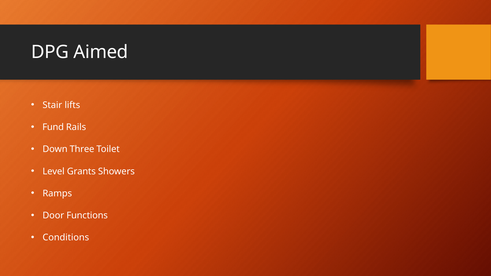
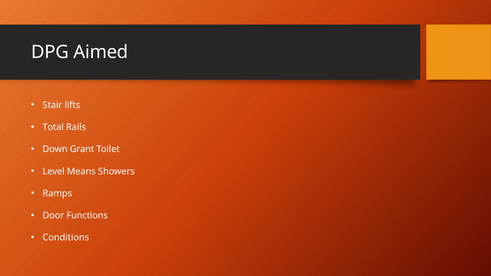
Fund: Fund -> Total (53, 127)
Three: Three -> Grant (82, 149)
Grants: Grants -> Means (81, 171)
